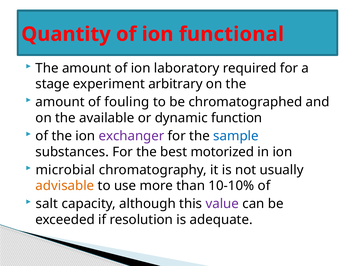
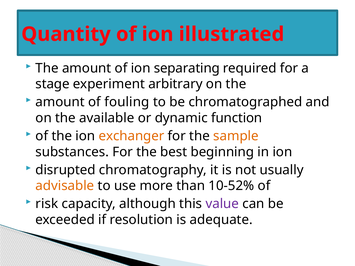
functional: functional -> illustrated (231, 34)
laboratory: laboratory -> separating (187, 68)
exchanger colour: purple -> orange (131, 136)
sample colour: blue -> orange (236, 136)
motorized: motorized -> beginning (222, 152)
microbial: microbial -> disrupted (65, 170)
10-10%: 10-10% -> 10-52% (231, 186)
salt: salt -> risk (47, 204)
